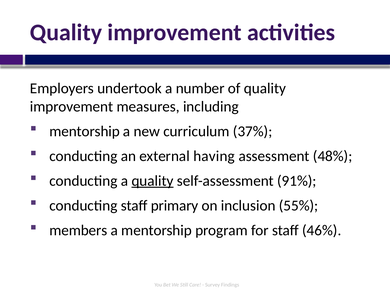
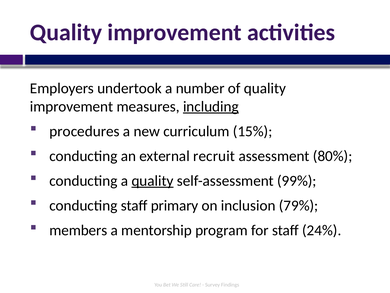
including underline: none -> present (211, 106)
mentorship: mentorship -> procedures (85, 131)
37%: 37% -> 15% (253, 131)
having: having -> recruit (214, 156)
48%: 48% -> 80% (333, 156)
91%: 91% -> 99% (297, 180)
55%: 55% -> 79% (299, 205)
46%: 46% -> 24% (322, 230)
